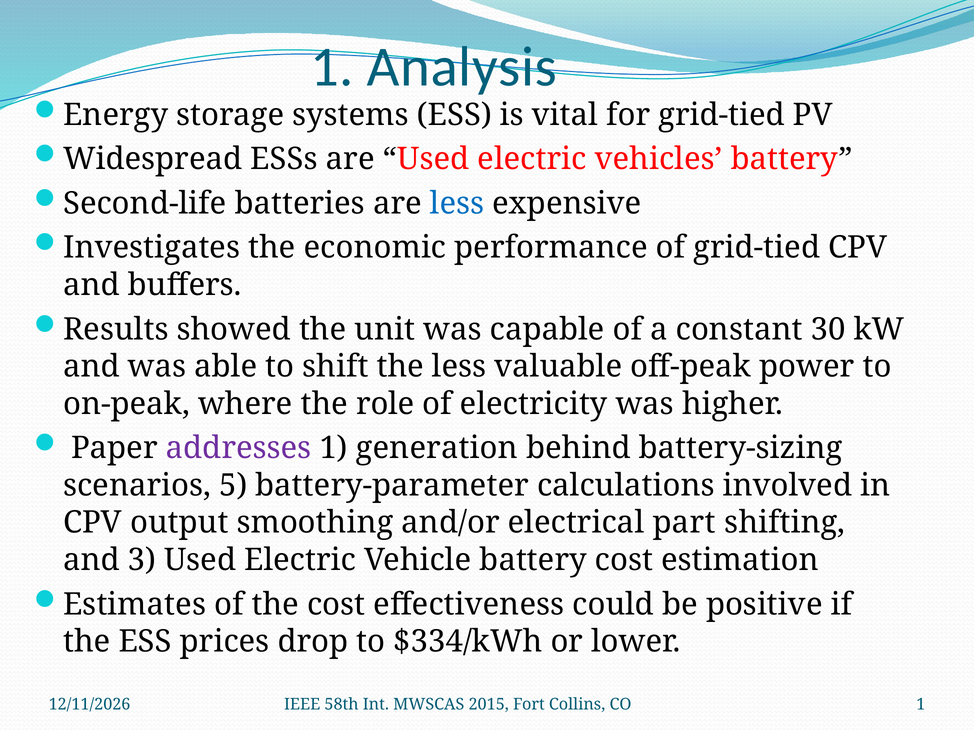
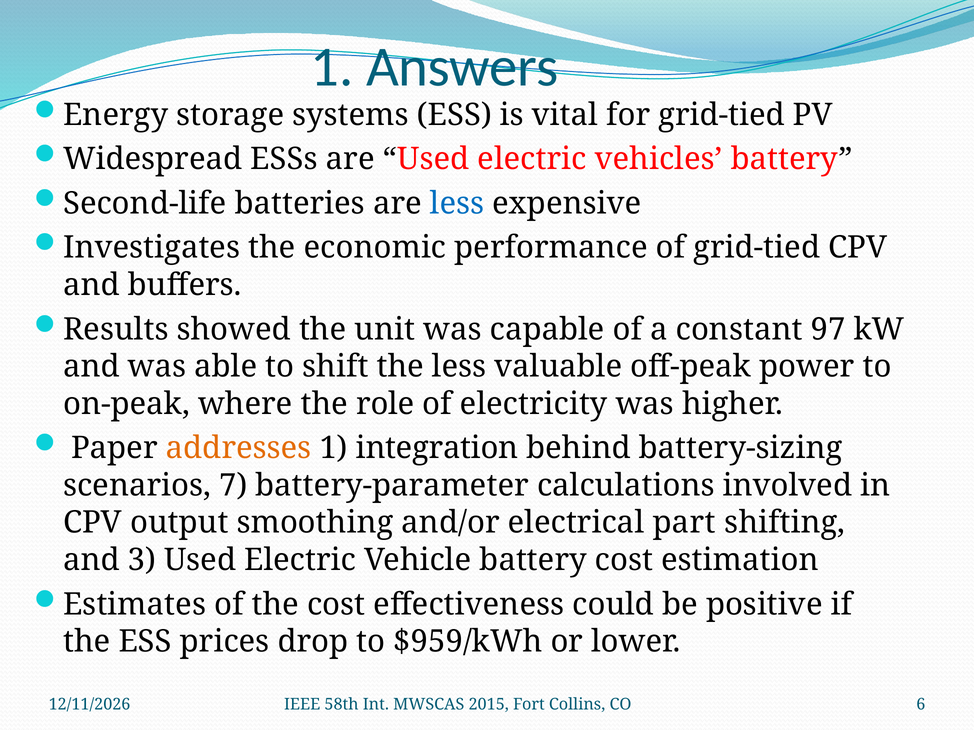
Analysis: Analysis -> Answers (462, 67)
30: 30 -> 97 (828, 330)
addresses colour: purple -> orange (239, 448)
generation: generation -> integration (437, 448)
5: 5 -> 7 (233, 486)
$334/kWh: $334/kWh -> $959/kWh (468, 642)
CO 1: 1 -> 6 (921, 705)
